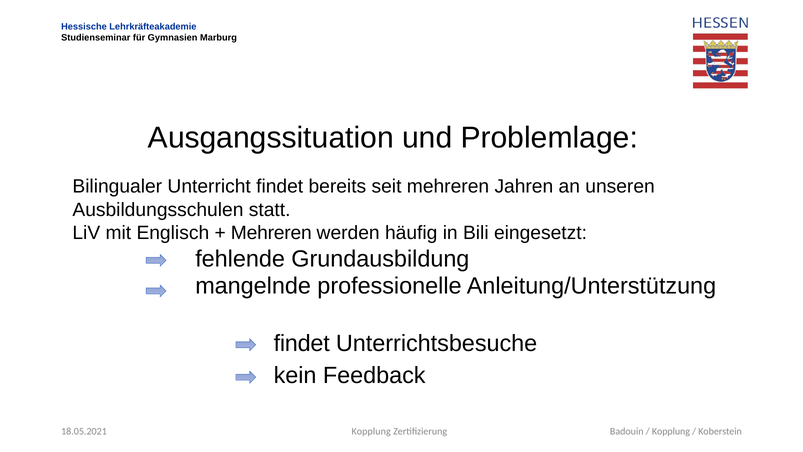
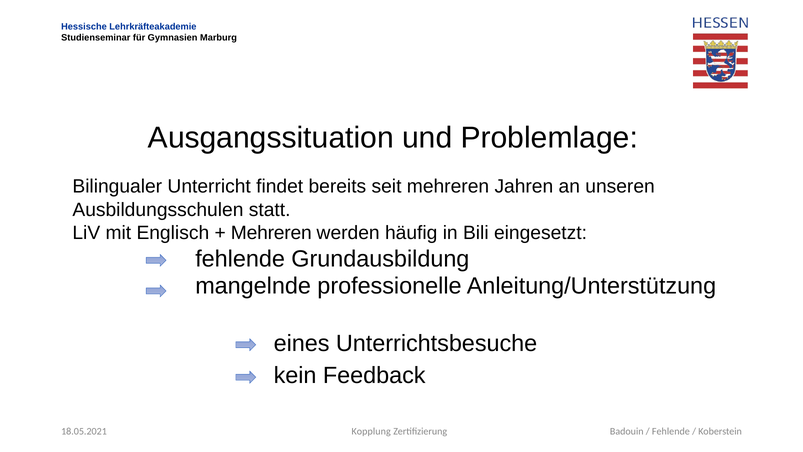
findet: findet -> eines (302, 343)
Kopplung: Kopplung -> Fehlende (671, 431)
